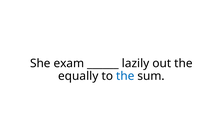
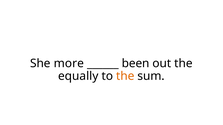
exam: exam -> more (69, 64)
lazily: lazily -> been (136, 64)
the colour: blue -> orange (125, 76)
